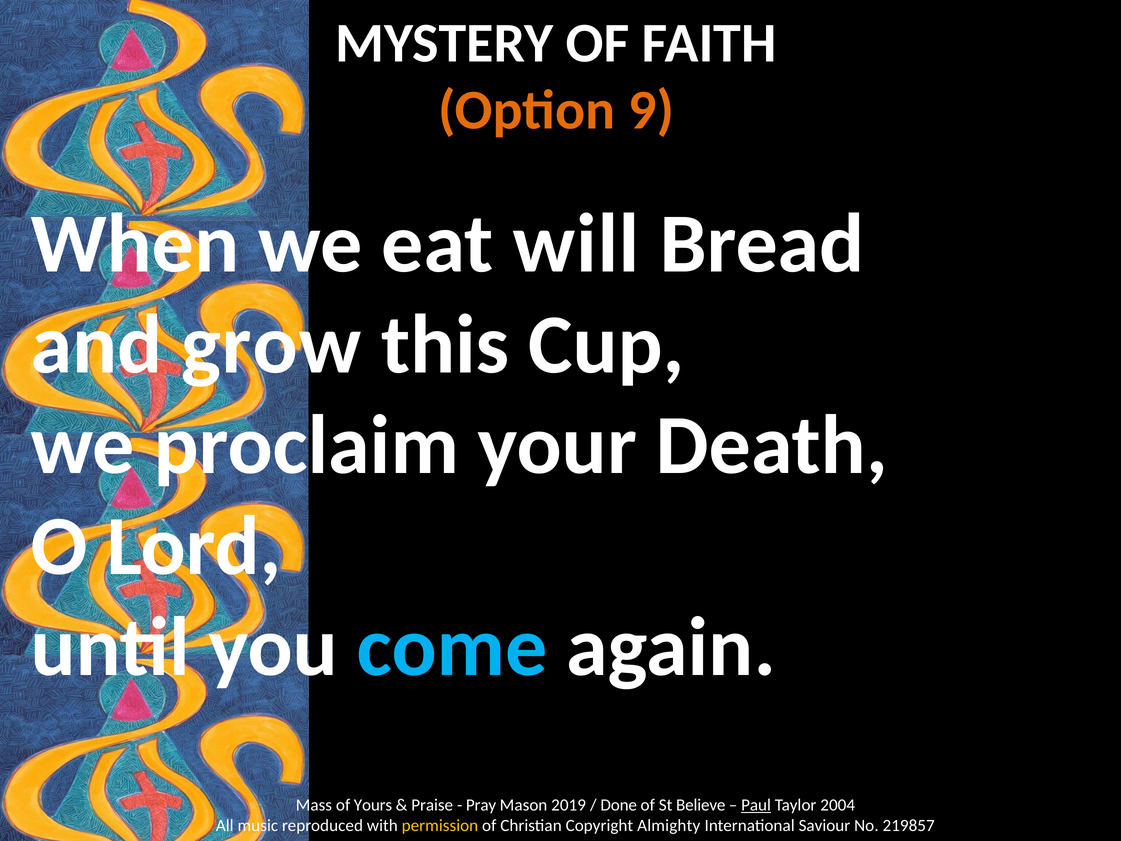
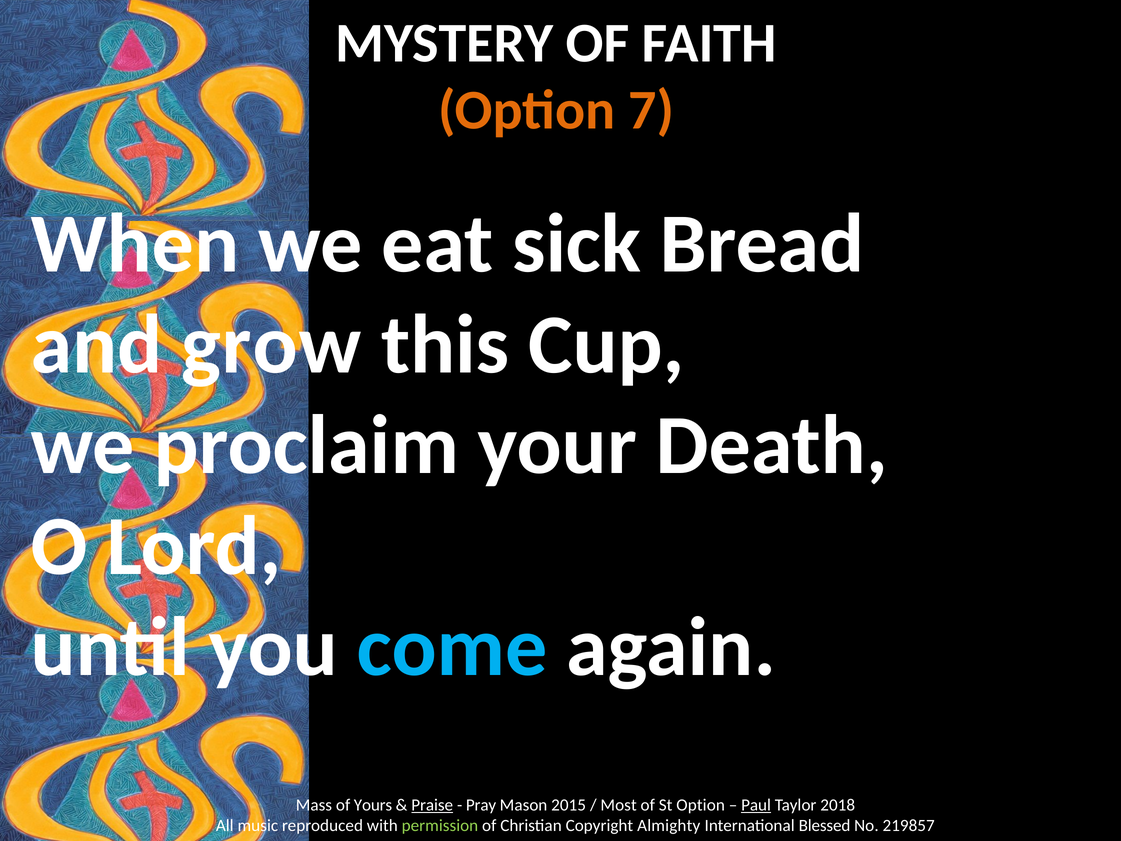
9: 9 -> 7 (651, 110)
will: will -> sick (577, 244)
Praise underline: none -> present (432, 805)
2019: 2019 -> 2015 (569, 805)
Done: Done -> Most (619, 805)
St Believe: Believe -> Option (701, 805)
2004: 2004 -> 2018 (838, 805)
permission colour: yellow -> light green (440, 825)
Saviour: Saviour -> Blessed (825, 825)
